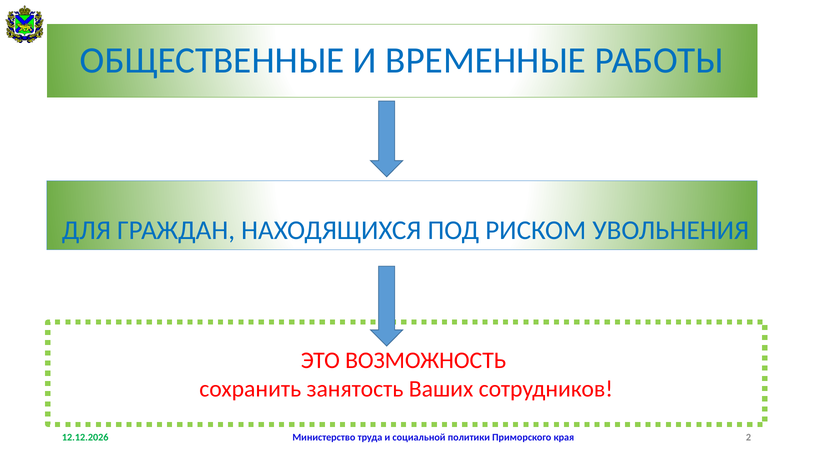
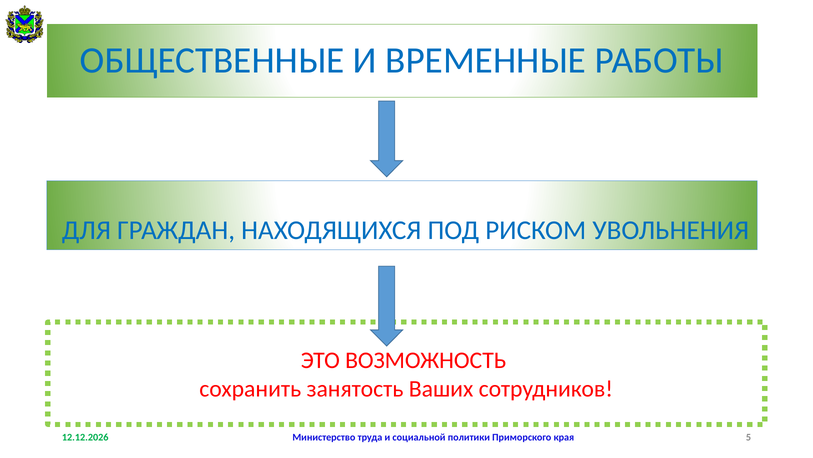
2: 2 -> 5 (748, 437)
